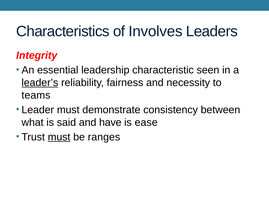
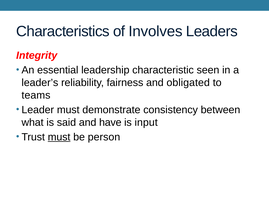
leader’s underline: present -> none (40, 83)
necessity: necessity -> obligated (188, 83)
ease: ease -> input (146, 122)
ranges: ranges -> person (104, 137)
